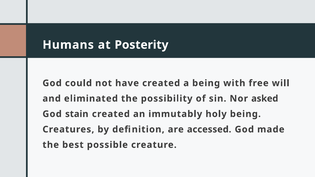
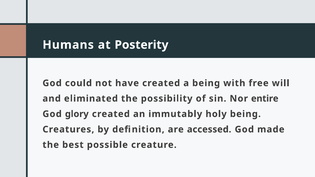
asked: asked -> entire (265, 99)
stain: stain -> glory (77, 114)
